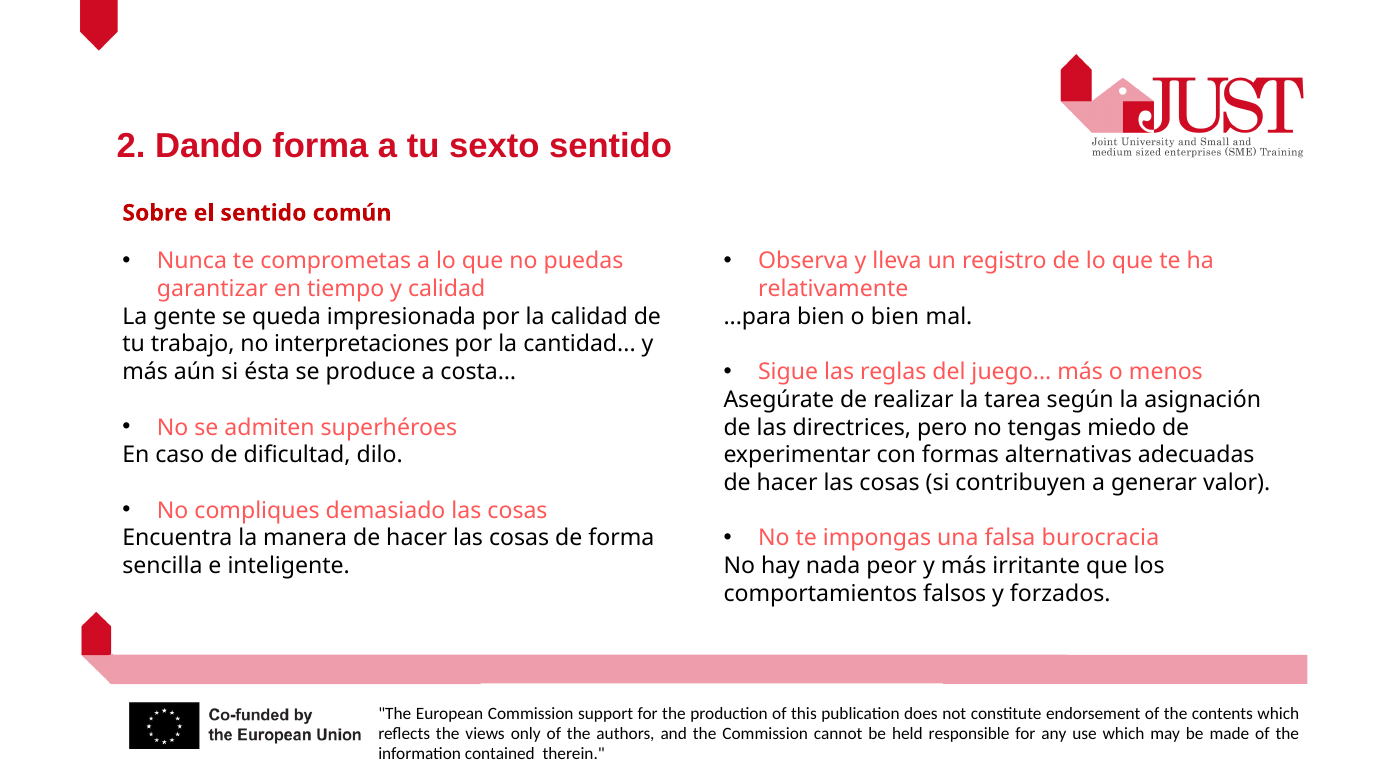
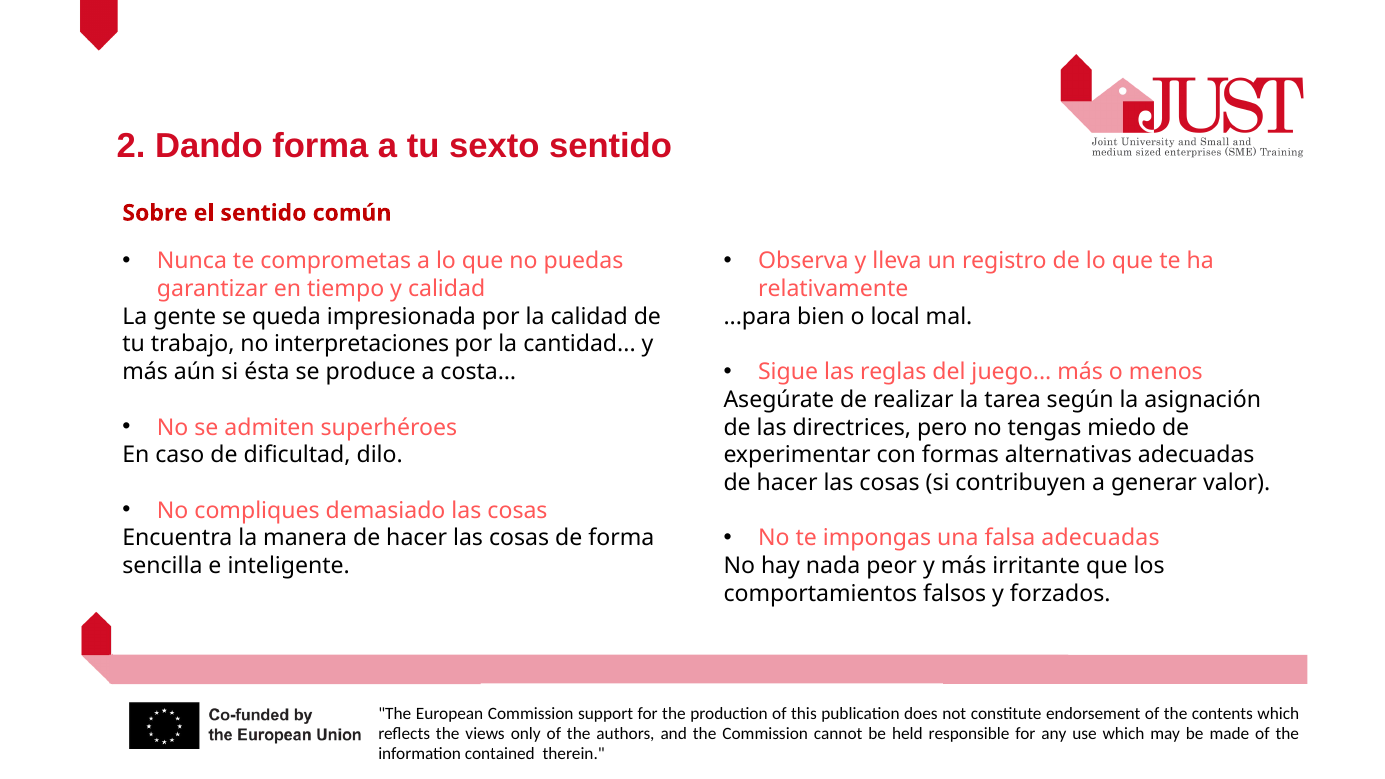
o bien: bien -> local (895, 317)
falsa burocracia: burocracia -> adecuadas (1101, 538)
